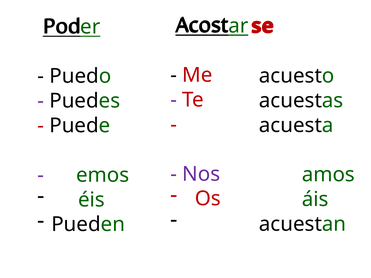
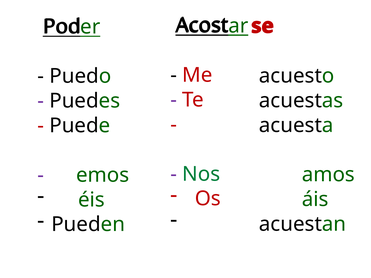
Nos colour: purple -> green (201, 174)
